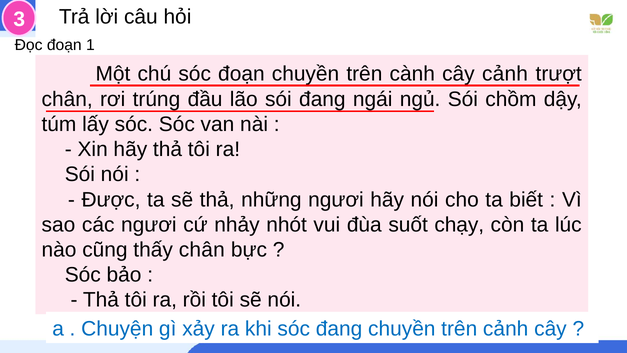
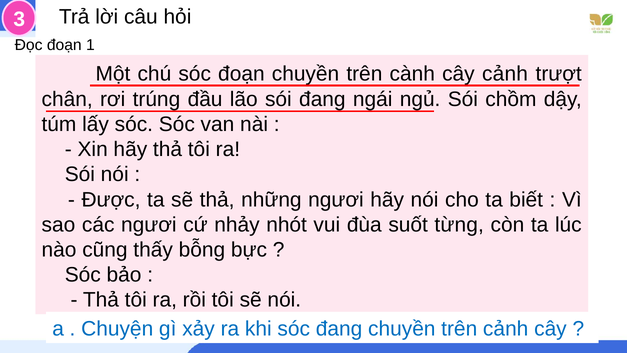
chạy: chạy -> từng (459, 225)
thấy chân: chân -> bỗng (202, 250)
